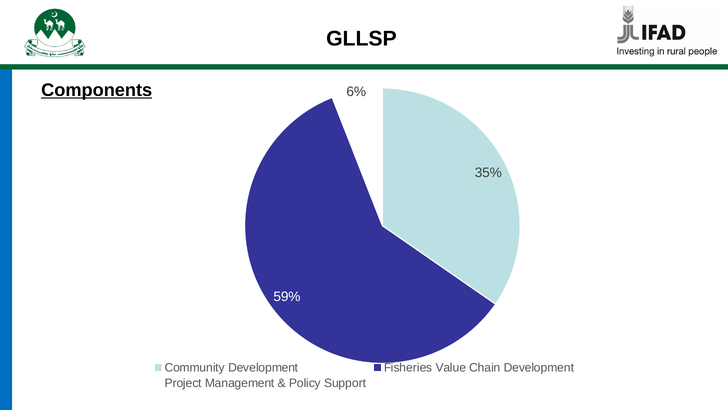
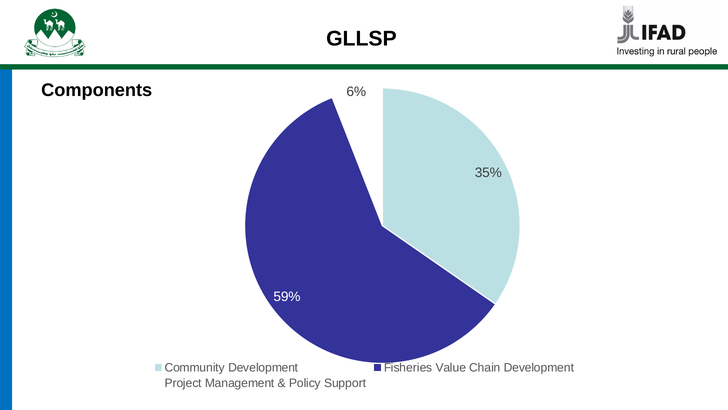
Components underline: present -> none (97, 90)
